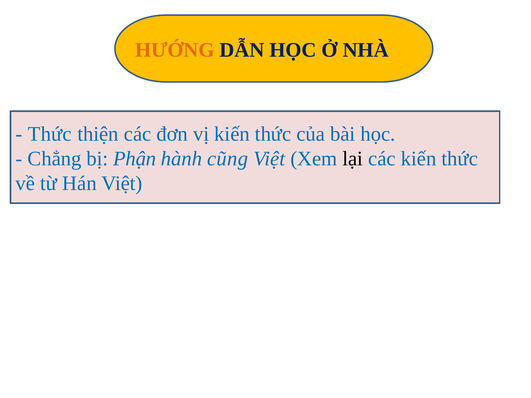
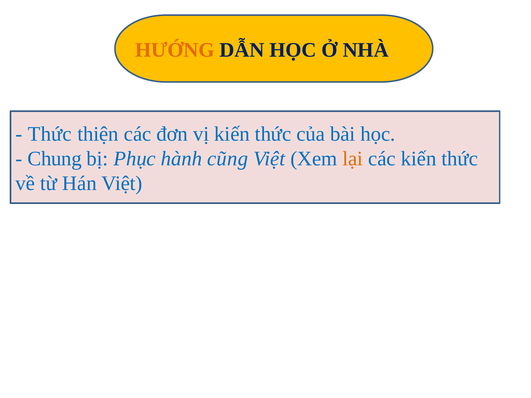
Chẳng: Chẳng -> Chung (55, 159)
Phận: Phận -> Phục (135, 159)
lại colour: black -> orange (353, 159)
